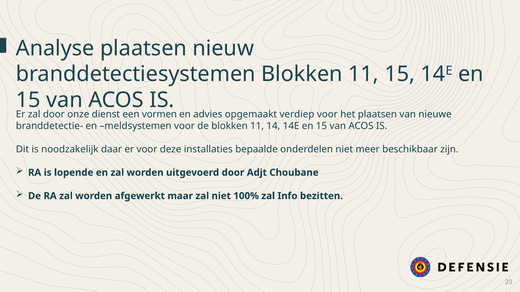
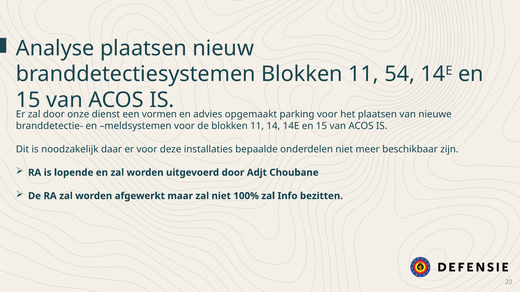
11 15: 15 -> 54 (400, 74)
verdiep: verdiep -> parking (297, 114)
